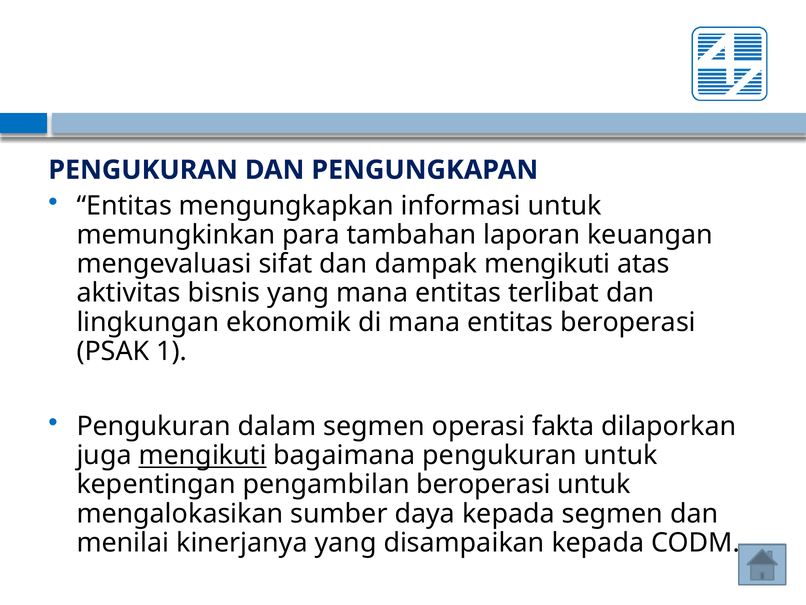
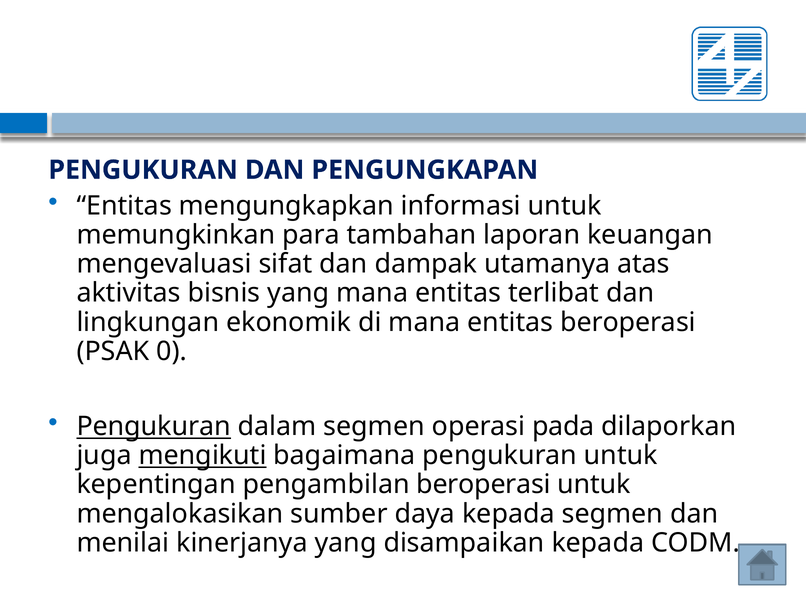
dampak mengikuti: mengikuti -> utamanya (547, 264)
1: 1 -> 0 (172, 351)
Pengukuran underline: none -> present (154, 426)
fakta: fakta -> pada (563, 426)
